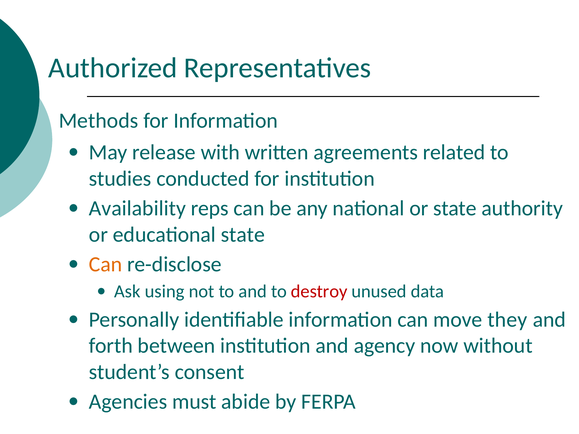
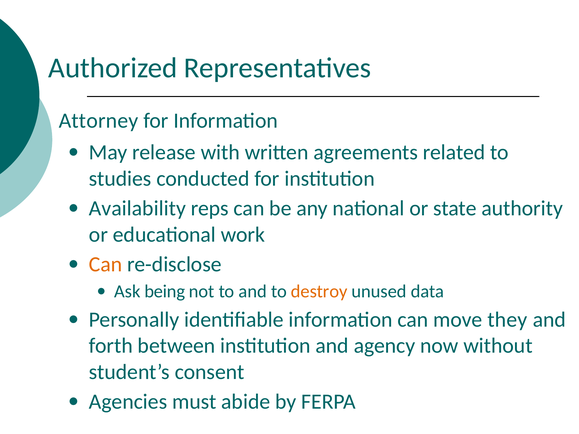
Methods: Methods -> Attorney (98, 121)
educational state: state -> work (243, 235)
using: using -> being (165, 292)
destroy colour: red -> orange (319, 292)
